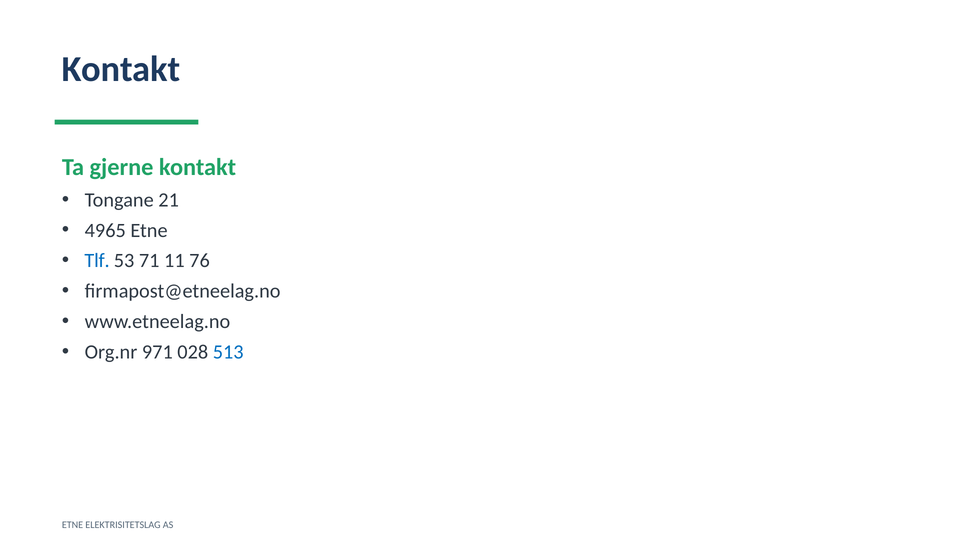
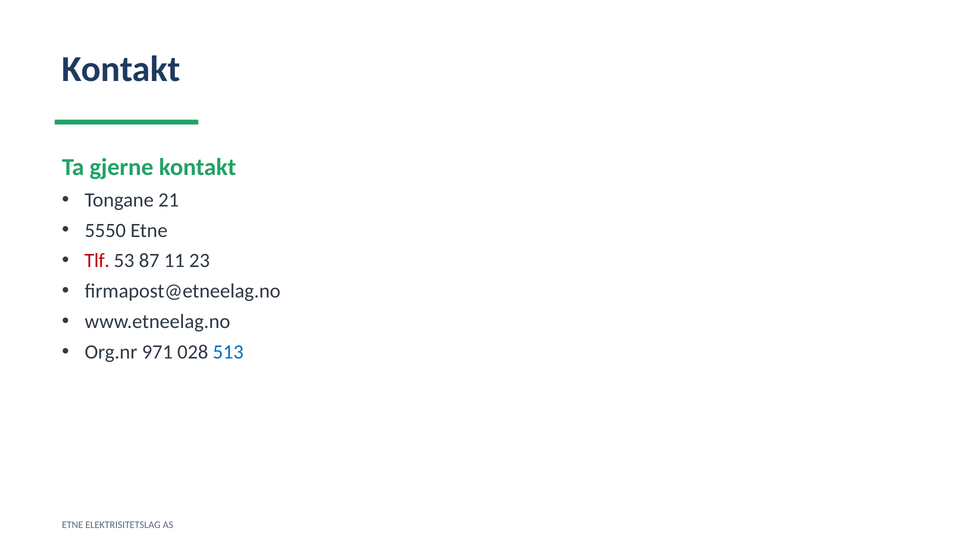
4965: 4965 -> 5550 (105, 231)
Tlf colour: blue -> red (97, 261)
71: 71 -> 87 (149, 261)
76: 76 -> 23 (200, 261)
